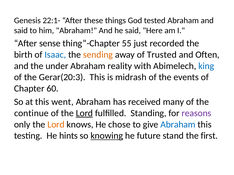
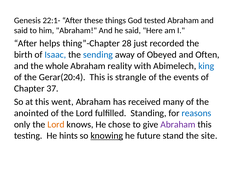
sense: sense -> helps (50, 43)
55: 55 -> 28 (127, 43)
sending colour: orange -> blue (98, 55)
Trusted: Trusted -> Obeyed (162, 55)
under: under -> whole (57, 66)
Gerar(20:3: Gerar(20:3 -> Gerar(20:4 (62, 77)
midrash: midrash -> strangle (131, 77)
60: 60 -> 37 (53, 89)
continue: continue -> anointed (31, 113)
Lord underline: present -> none (84, 113)
reasons colour: purple -> blue (196, 113)
Abraham colour: blue -> purple (178, 125)
first: first -> site (209, 136)
